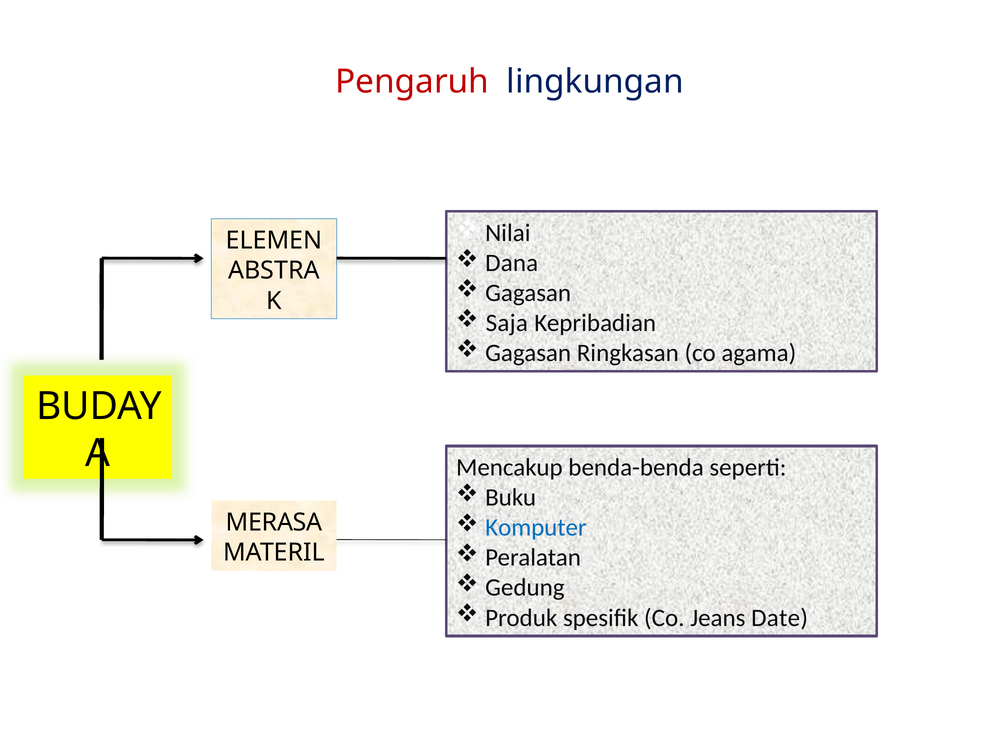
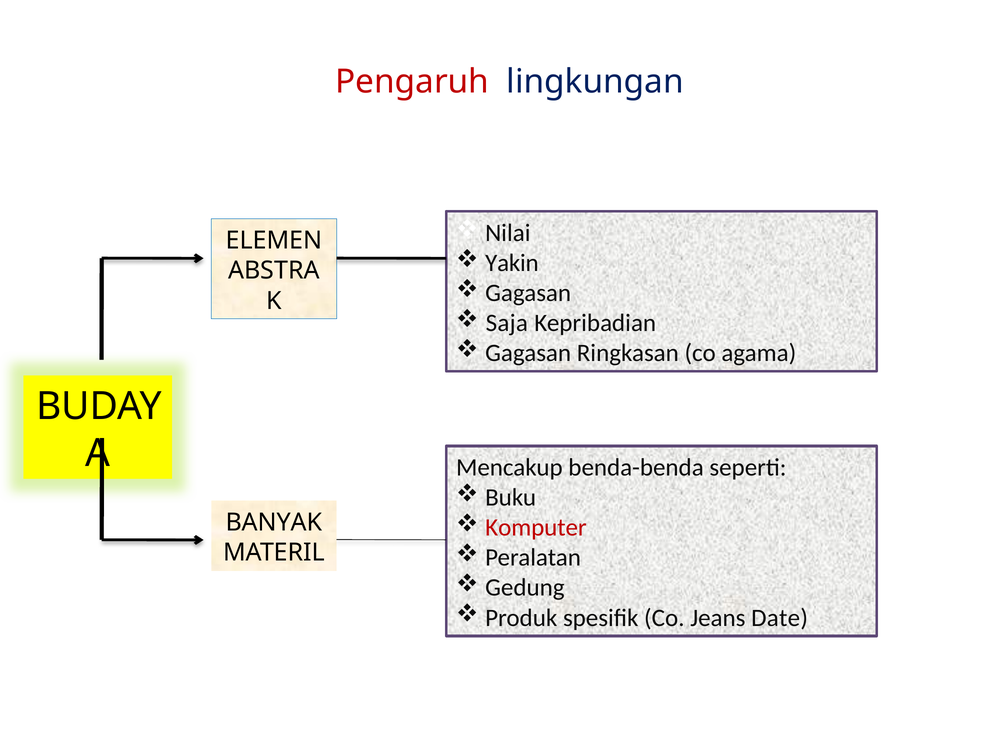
Dana: Dana -> Yakin (512, 263)
Komputer colour: blue -> red (536, 528)
MERASA: MERASA -> BANYAK (274, 523)
